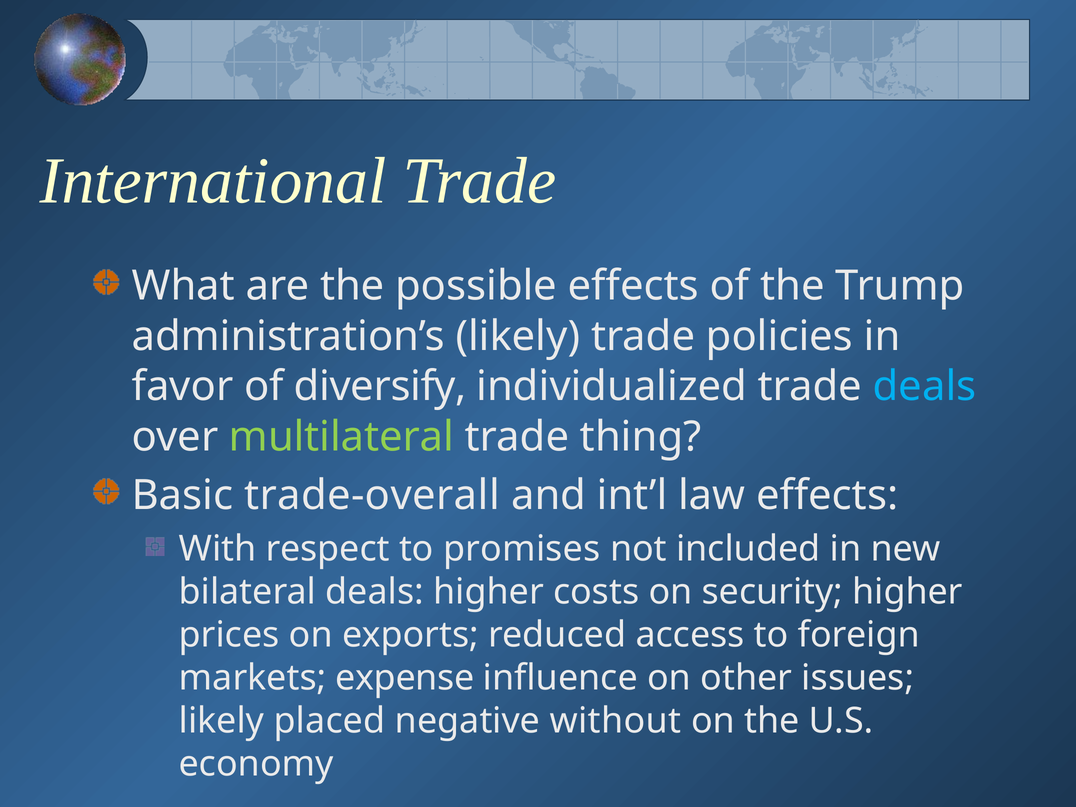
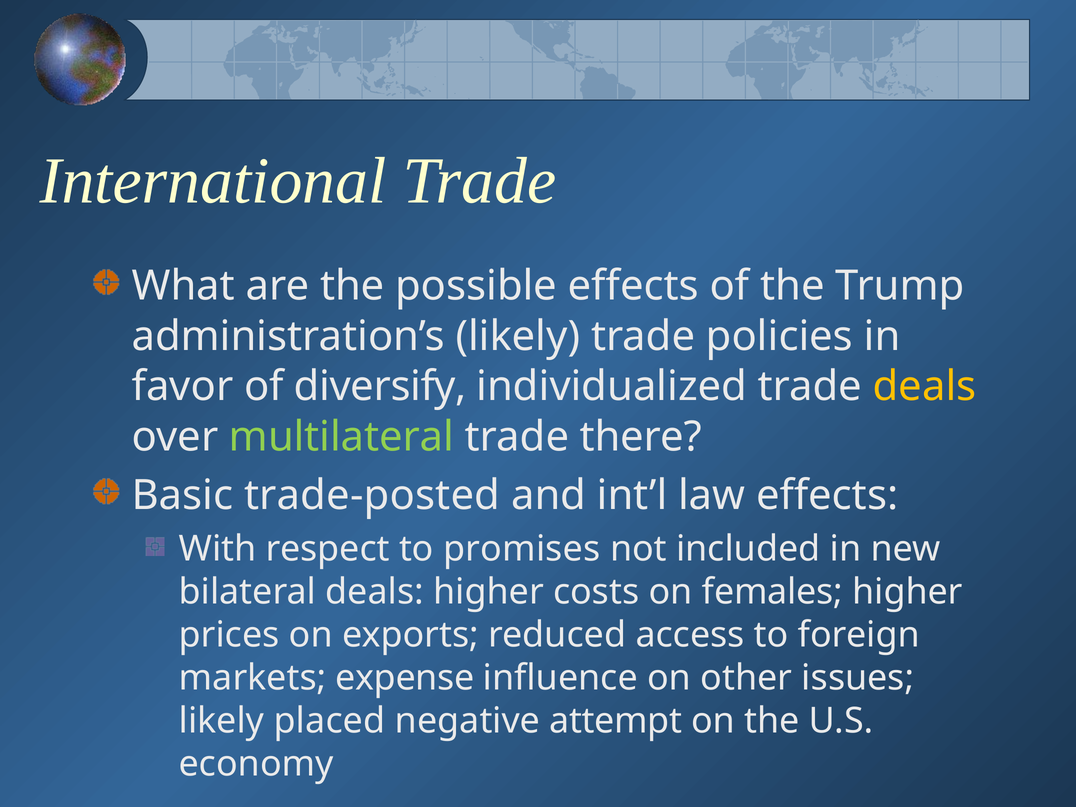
deals colour: light blue -> yellow (925, 387)
thing: thing -> there (641, 437)
trade-overall: trade-overall -> trade-posted (372, 496)
security: security -> females (772, 592)
without: without -> attempt (616, 721)
